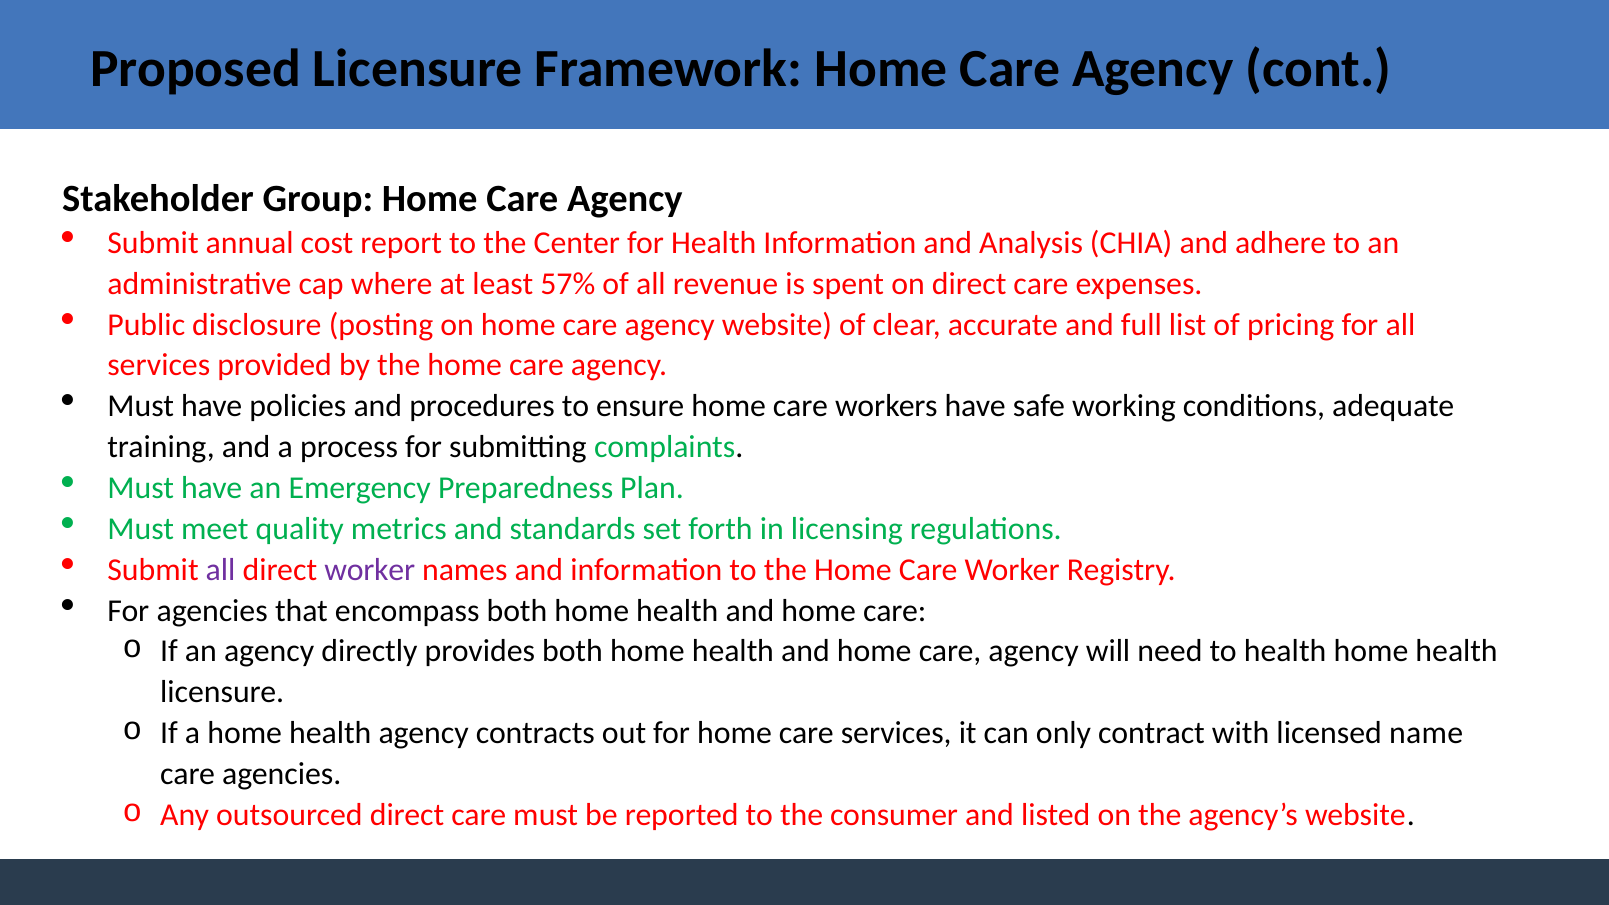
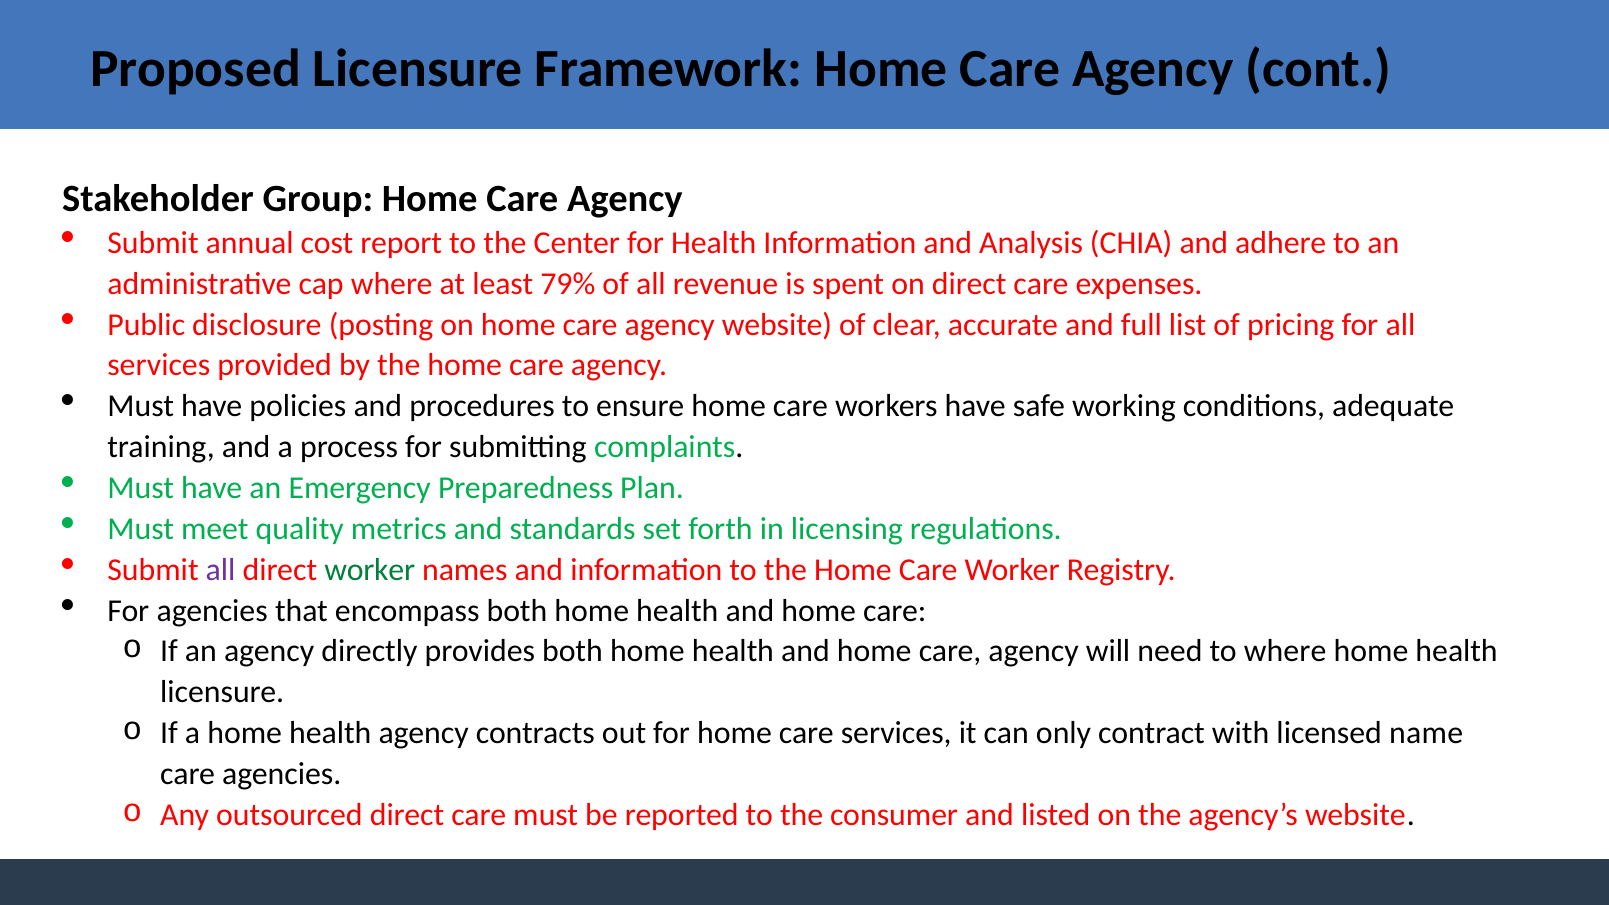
57%: 57% -> 79% (568, 284)
worker colour: purple -> green (370, 570)
to health: health -> where (1285, 651)
